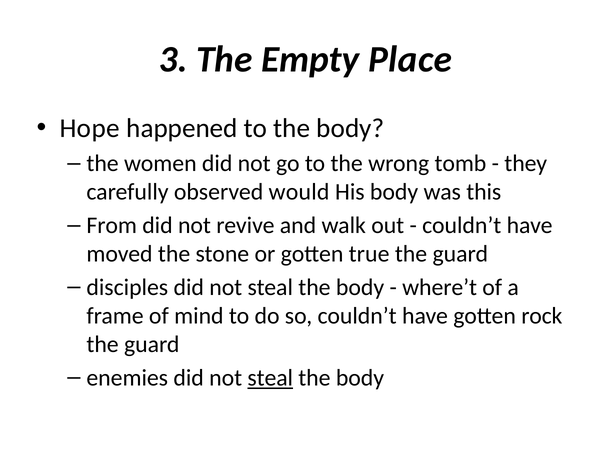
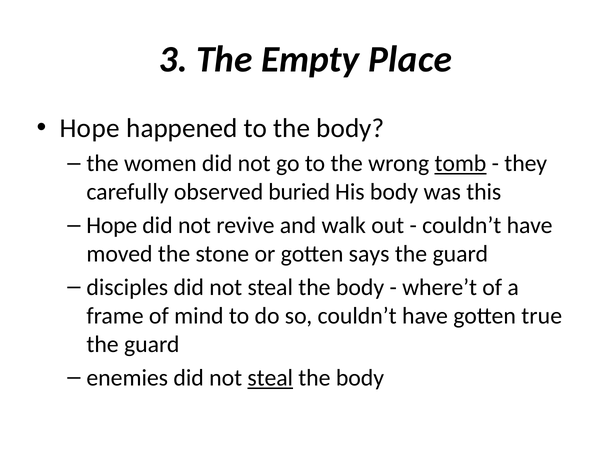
tomb underline: none -> present (460, 164)
would: would -> buried (299, 192)
From: From -> Hope (112, 225)
true: true -> says (369, 254)
rock: rock -> true (542, 316)
